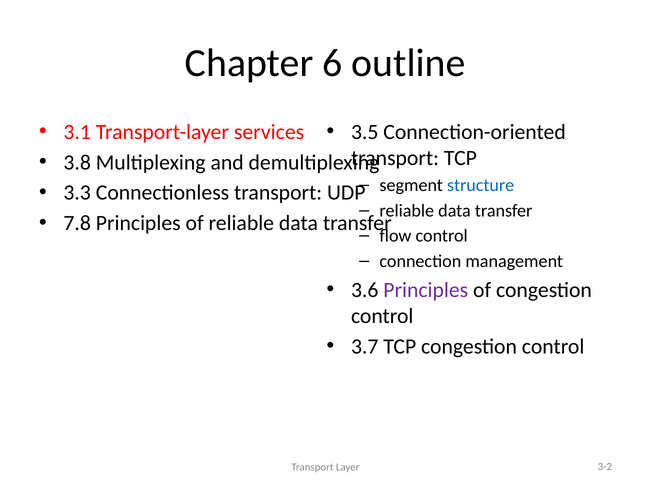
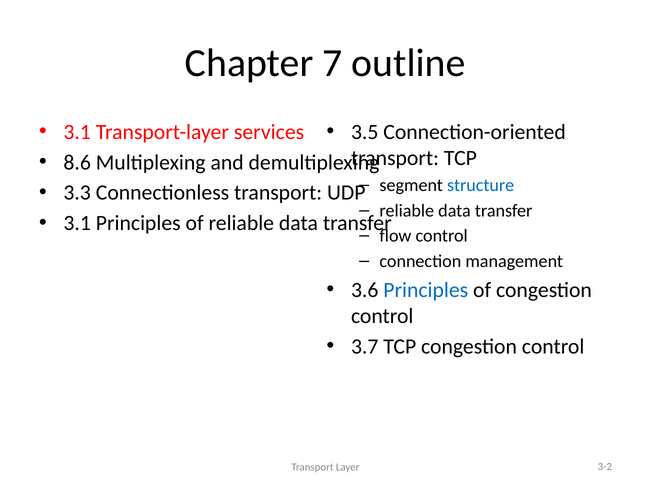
6: 6 -> 7 (332, 63)
3.8: 3.8 -> 8.6 (77, 162)
7.8: 7.8 -> 3.1 (77, 223)
Principles colour: purple -> blue (426, 289)
